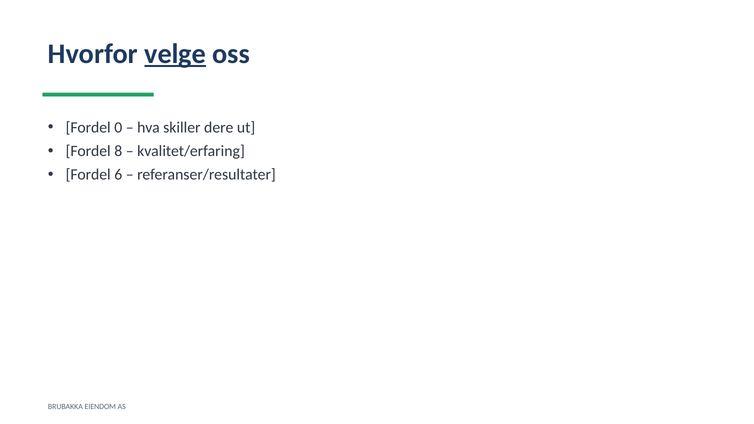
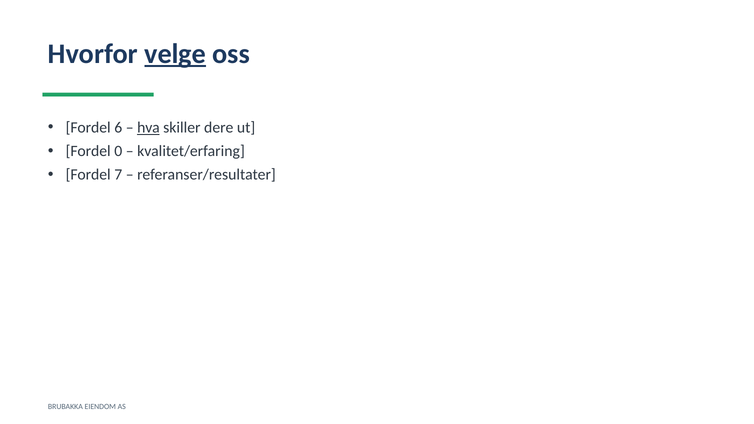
0: 0 -> 6 (118, 128)
hva underline: none -> present (148, 128)
8: 8 -> 0 (118, 151)
6: 6 -> 7 (118, 175)
